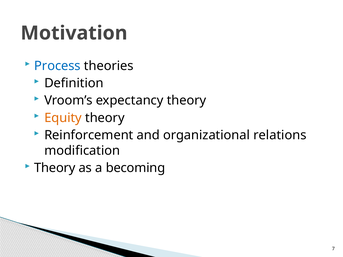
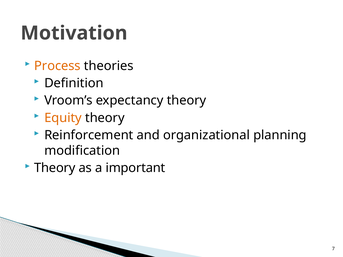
Process colour: blue -> orange (57, 66)
relations: relations -> planning (280, 135)
becoming: becoming -> important (135, 168)
